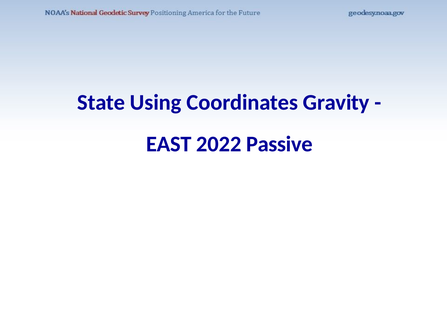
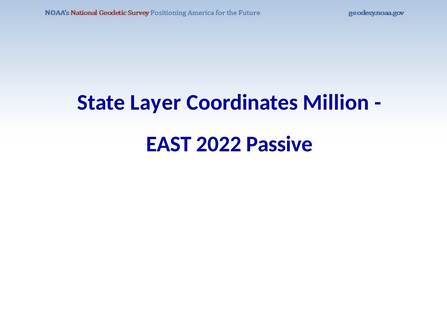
Using: Using -> Layer (156, 103)
Gravity: Gravity -> Million (336, 103)
